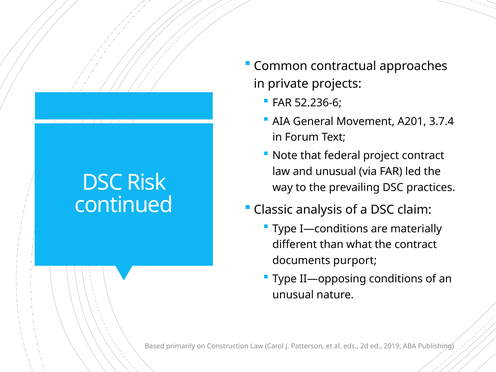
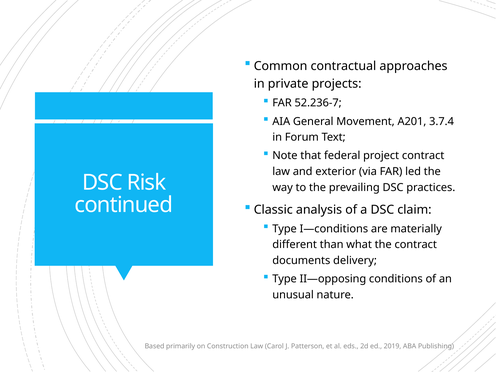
52.236-6: 52.236-6 -> 52.236-7 (318, 103)
and unusual: unusual -> exterior (336, 172)
purport: purport -> delivery (355, 261)
